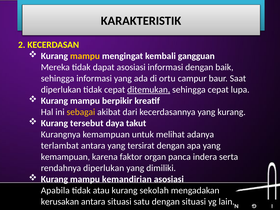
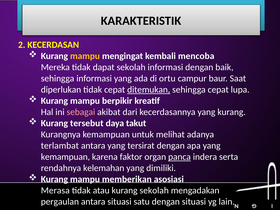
gangguan: gangguan -> mencoba (196, 56)
dapat asosiasi: asosiasi -> sekolah (131, 67)
sebagai colour: yellow -> pink (81, 112)
panca underline: none -> present (179, 157)
rendahnya diperlukan: diperlukan -> kelemahan (104, 168)
kemandirian: kemandirian -> memberikan (127, 179)
Apabila: Apabila -> Merasa (55, 190)
kerusakan: kerusakan -> pergaulan (60, 202)
